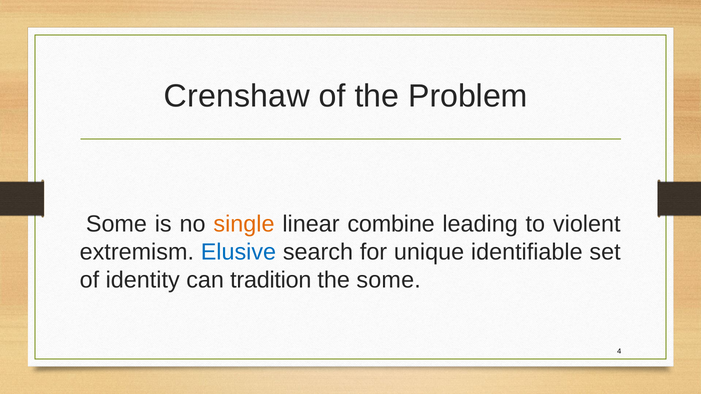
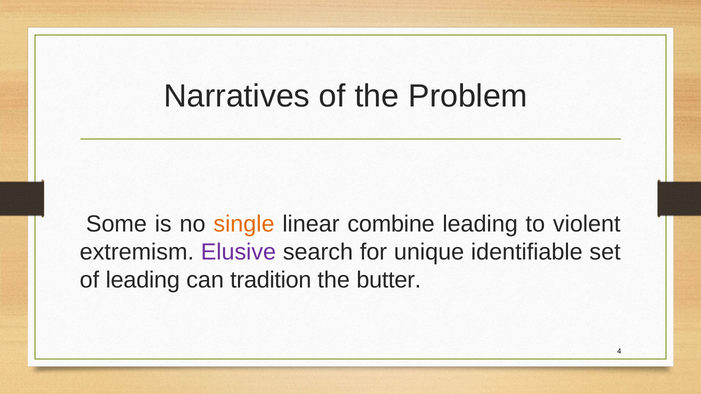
Crenshaw: Crenshaw -> Narratives (237, 96)
Elusive colour: blue -> purple (238, 252)
of identity: identity -> leading (143, 280)
the some: some -> butter (389, 280)
